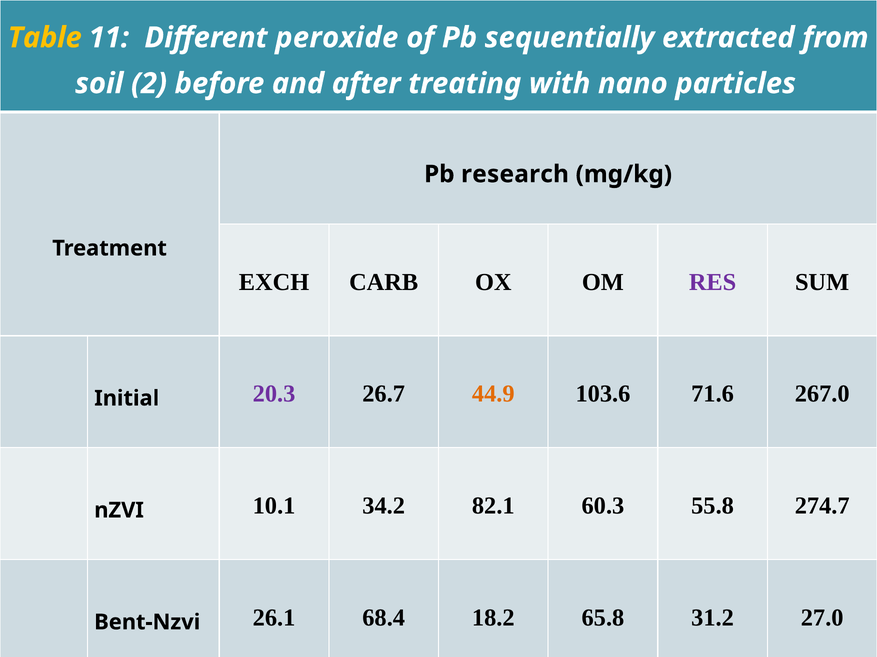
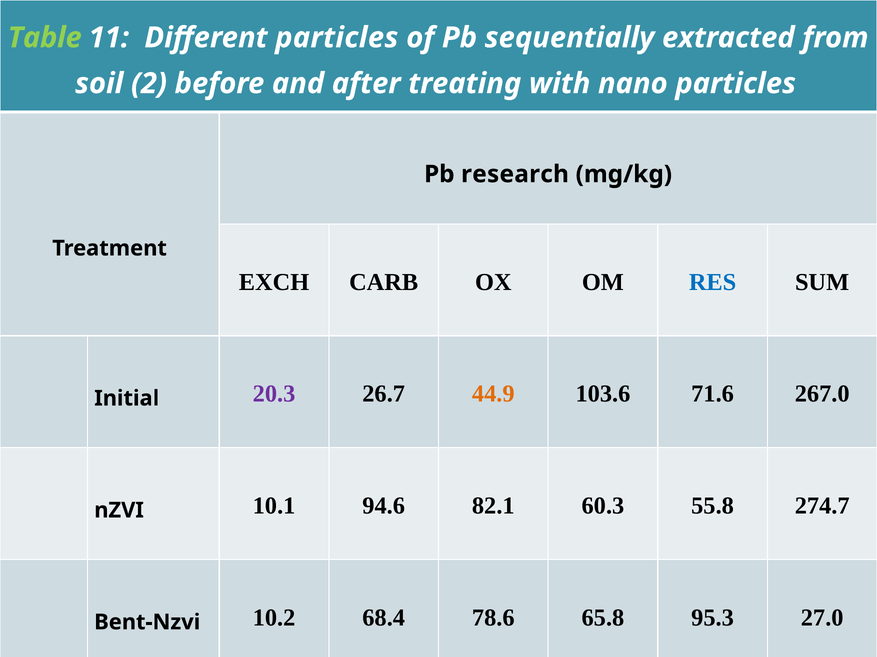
Table colour: yellow -> light green (45, 38)
Different peroxide: peroxide -> particles (337, 38)
RES colour: purple -> blue (713, 282)
34.2: 34.2 -> 94.6 (384, 506)
26.1: 26.1 -> 10.2 (274, 618)
18.2: 18.2 -> 78.6 (493, 618)
31.2: 31.2 -> 95.3 (713, 618)
